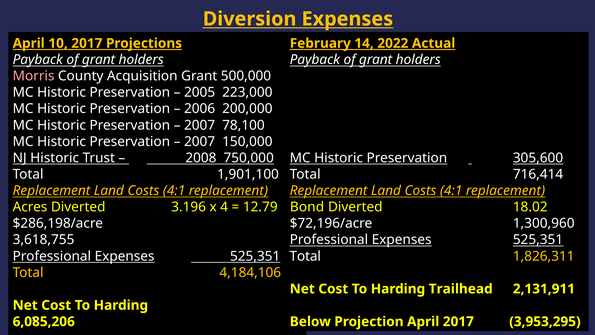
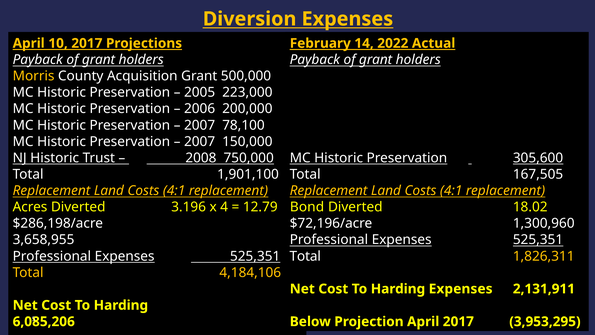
Morris colour: pink -> yellow (34, 76)
716,414: 716,414 -> 167,505 (538, 174)
3,618,755: 3,618,755 -> 3,658,955 (44, 240)
Harding Trailhead: Trailhead -> Expenses (461, 289)
